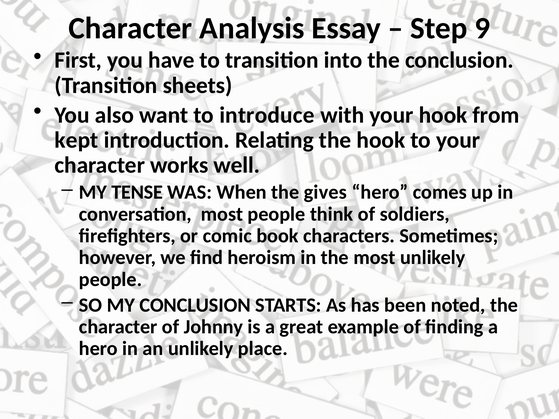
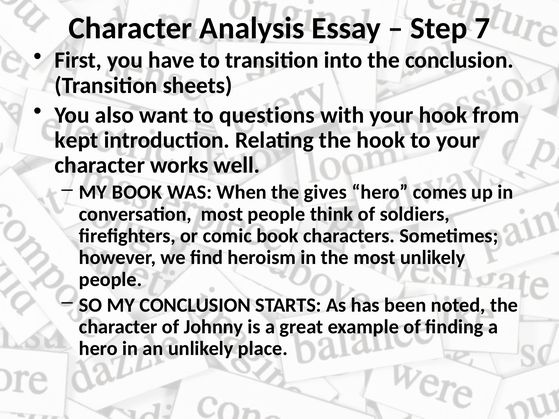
9: 9 -> 7 (482, 28)
introduce: introduce -> questions (267, 115)
MY TENSE: TENSE -> BOOK (137, 192)
